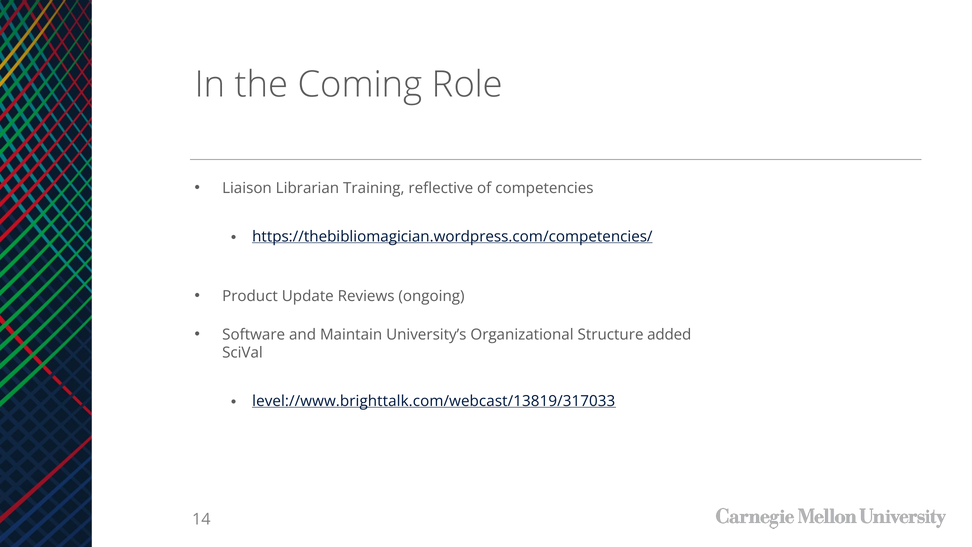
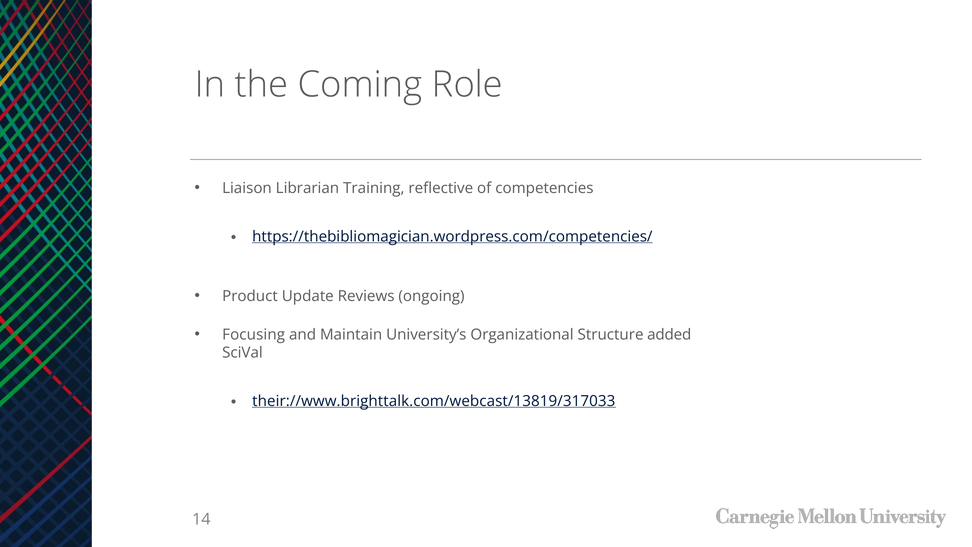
Software: Software -> Focusing (254, 334)
level://www.brighttalk.com/webcast/13819/317033: level://www.brighttalk.com/webcast/13819/317033 -> their://www.brighttalk.com/webcast/13819/317033 (434, 401)
